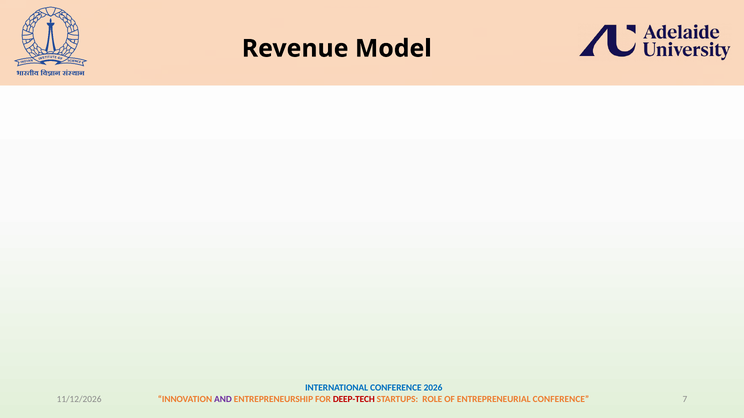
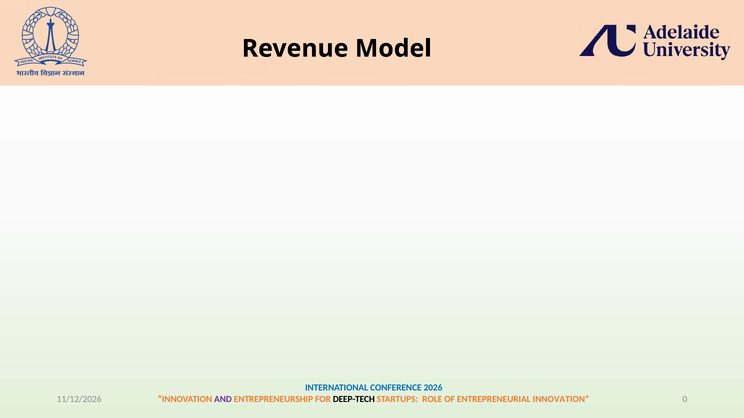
DEEP-TECH colour: red -> black (354, 400)
ENTREPRENEURIAL CONFERENCE: CONFERENCE -> INNOVATION (561, 400)
7: 7 -> 0 (685, 400)
